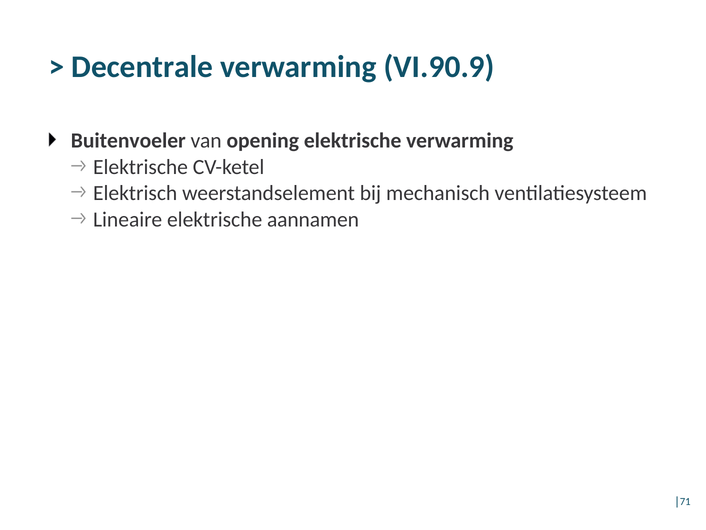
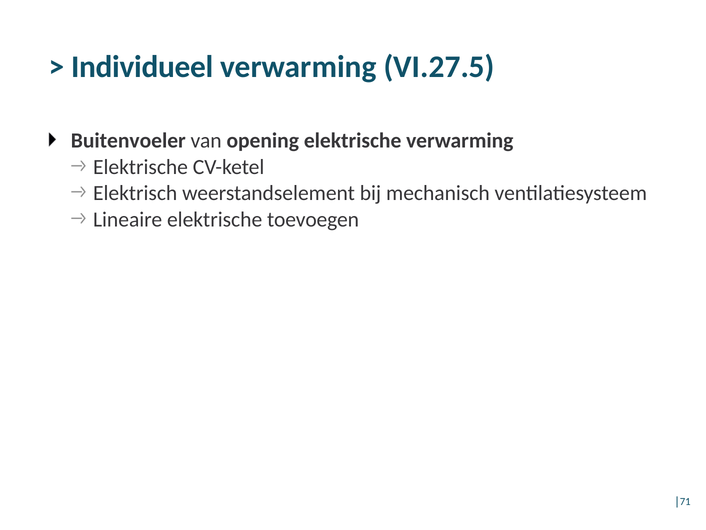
Decentrale: Decentrale -> Individueel (142, 67)
VI.90.9: VI.90.9 -> VI.27.5 (439, 67)
aannamen: aannamen -> toevoegen (313, 219)
